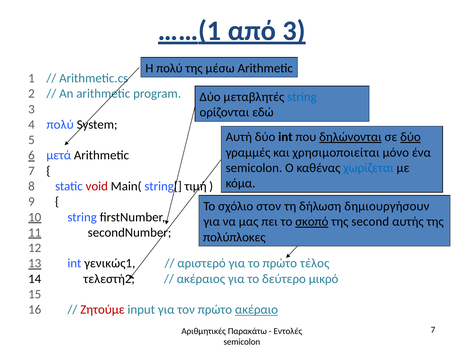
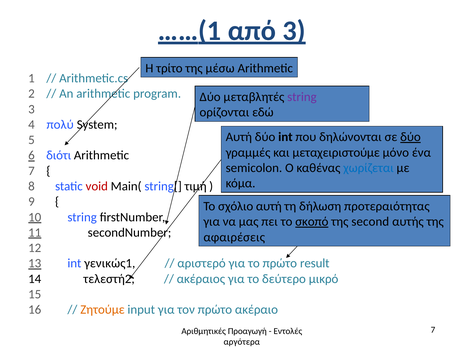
Η πολύ: πολύ -> τρίτο (169, 68)
string colour: blue -> purple (302, 97)
δηλώνονται underline: present -> none (350, 137)
χρησιμοποιείται: χρησιμοποιείται -> μεταχειριστούμε (336, 153)
μετά: μετά -> διότι (59, 156)
σχόλιο στον: στον -> αυτή (269, 206)
δημιουργήσουν: δημιουργήσουν -> προτεραιότητας (387, 206)
πολύπλοκες: πολύπλοκες -> αφαιρέσεις (234, 237)
τέλος: τέλος -> result (315, 264)
Ζητούμε colour: red -> orange (102, 310)
ακέραιο underline: present -> none (256, 310)
Παρακάτω: Παρακάτω -> Προαγωγή (247, 331)
semicolon: semicolon -> αργότερα (242, 342)
